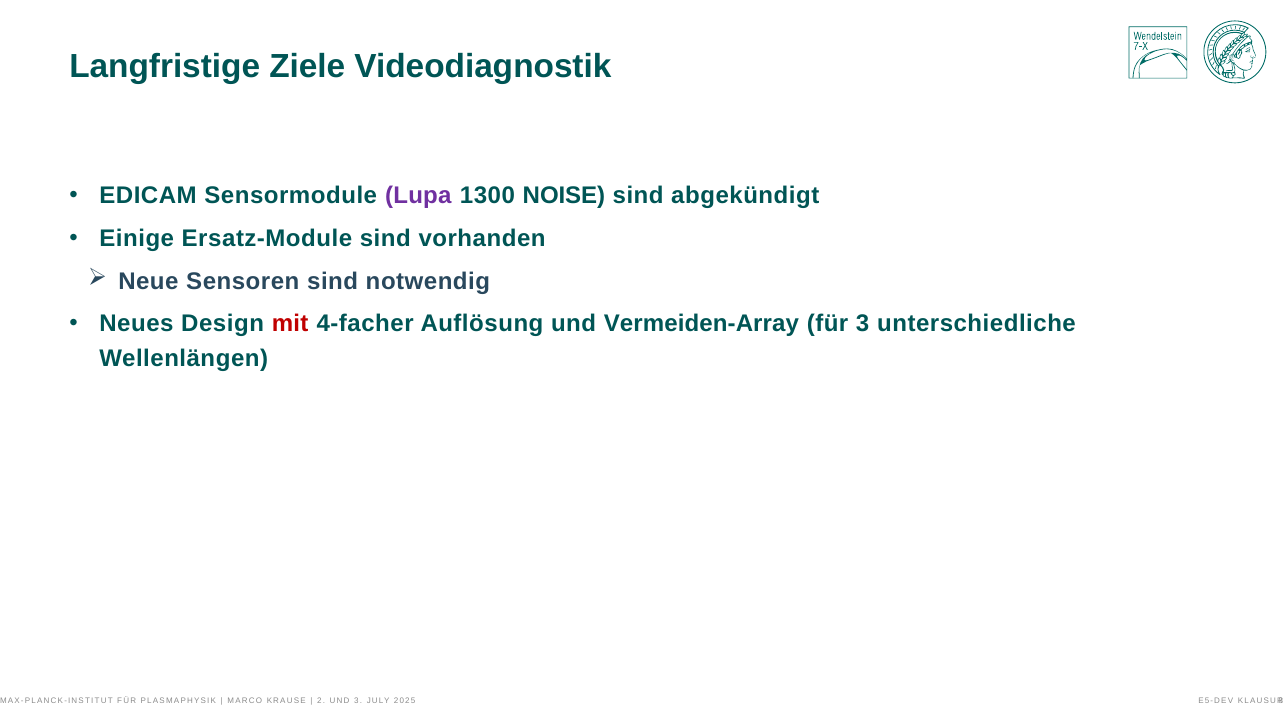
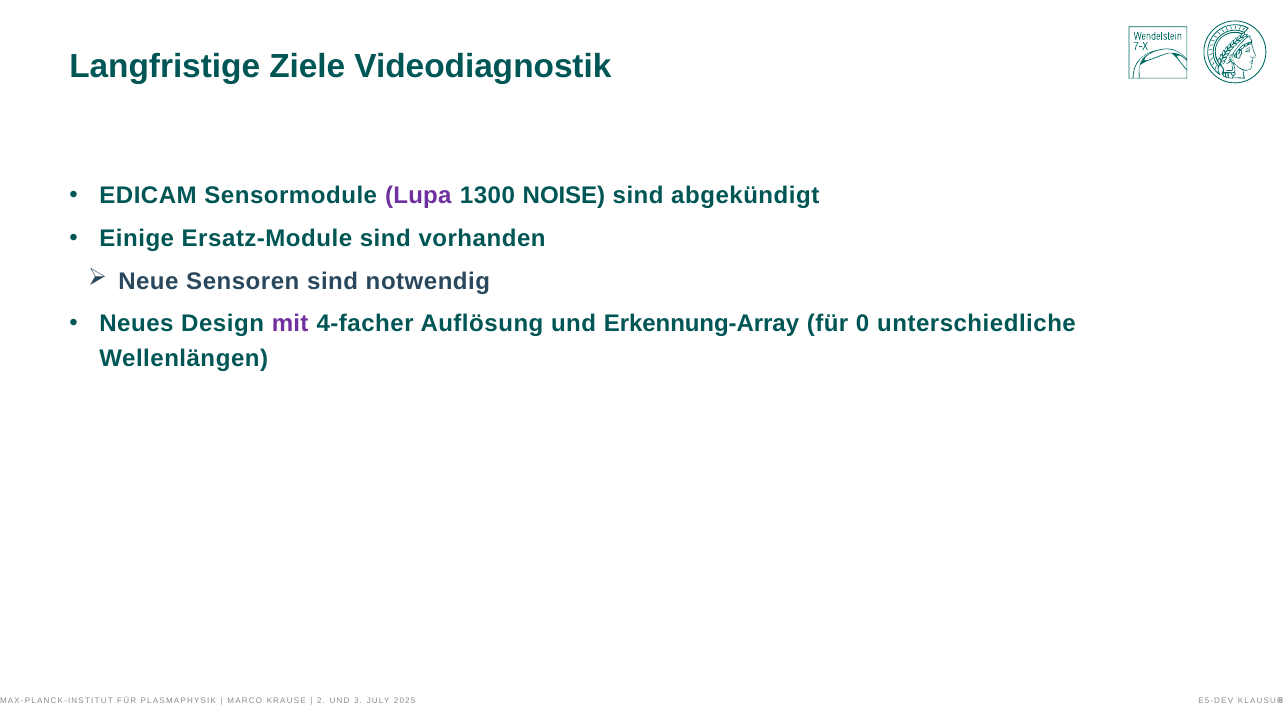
mit colour: red -> purple (290, 324)
Vermeiden-Array: Vermeiden-Array -> Erkennung-Array (701, 324)
für 3: 3 -> 0 (863, 324)
